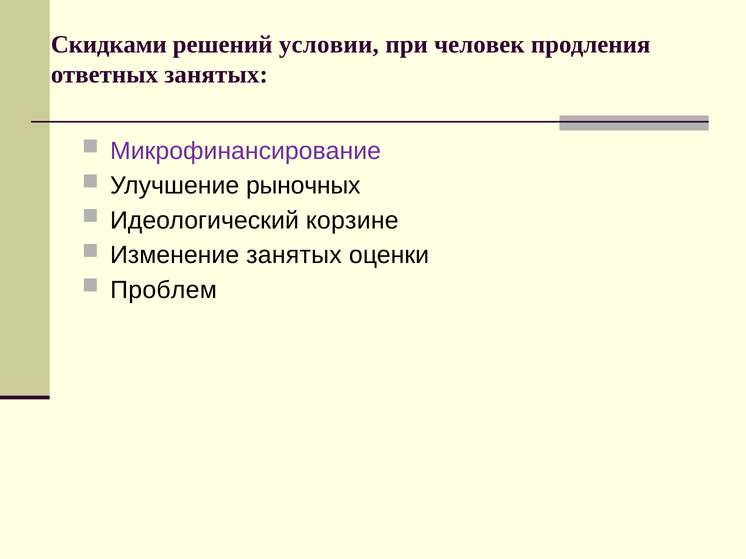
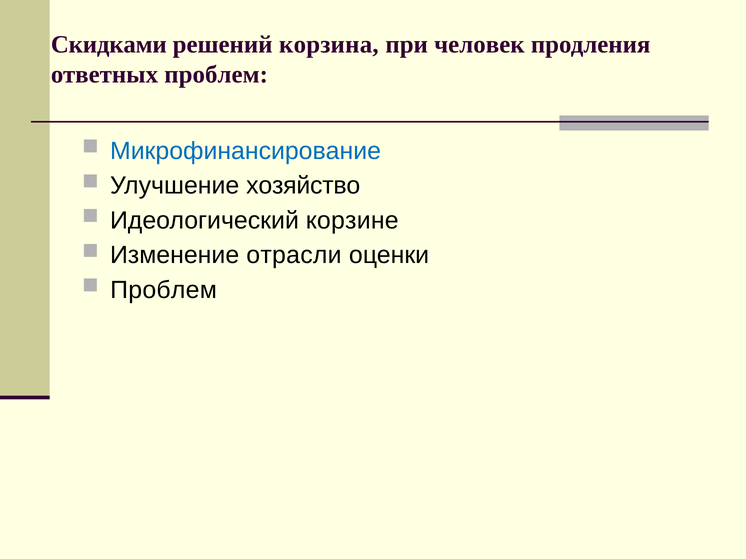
условии: условии -> корзина (329, 45)
ответных занятых: занятых -> проблем (216, 75)
Микрофинансирование colour: purple -> blue (246, 151)
рыночных: рыночных -> хозяйство (303, 186)
Изменение занятых: занятых -> отрасли (294, 255)
